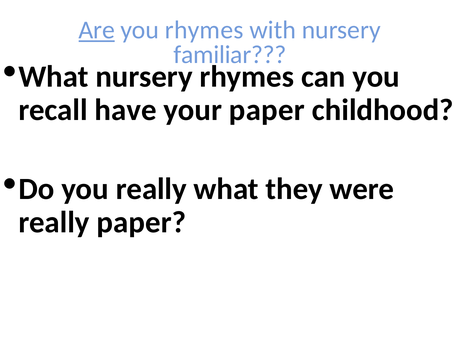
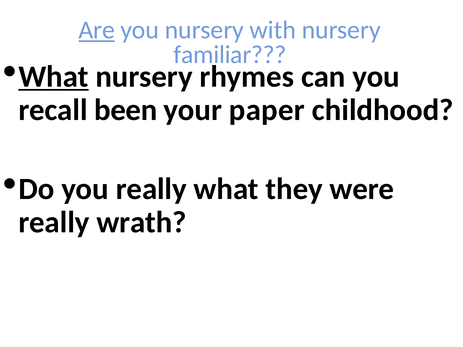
you rhymes: rhymes -> nursery (204, 30)
What underline: none -> present (54, 77)
have: have -> been (126, 110)
really paper: paper -> wrath (141, 222)
